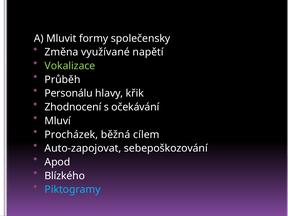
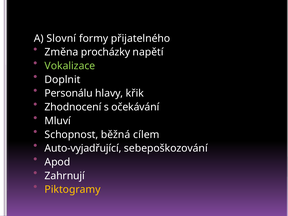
Mluvit: Mluvit -> Slovní (61, 38)
společensky: společensky -> přijatelného (141, 38)
využívané: využívané -> procházky (106, 52)
Průběh: Průběh -> Doplnit (63, 80)
Procházek: Procházek -> Schopnost (71, 135)
Auto-zapojovat: Auto-zapojovat -> Auto-vyjadřující (83, 148)
Blízkého: Blízkého -> Zahrnují (65, 176)
Piktogramy colour: light blue -> yellow (73, 190)
